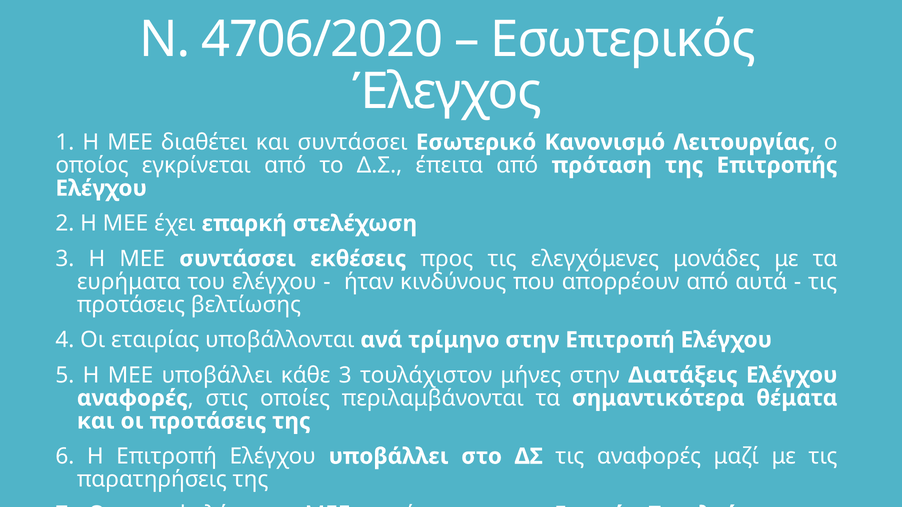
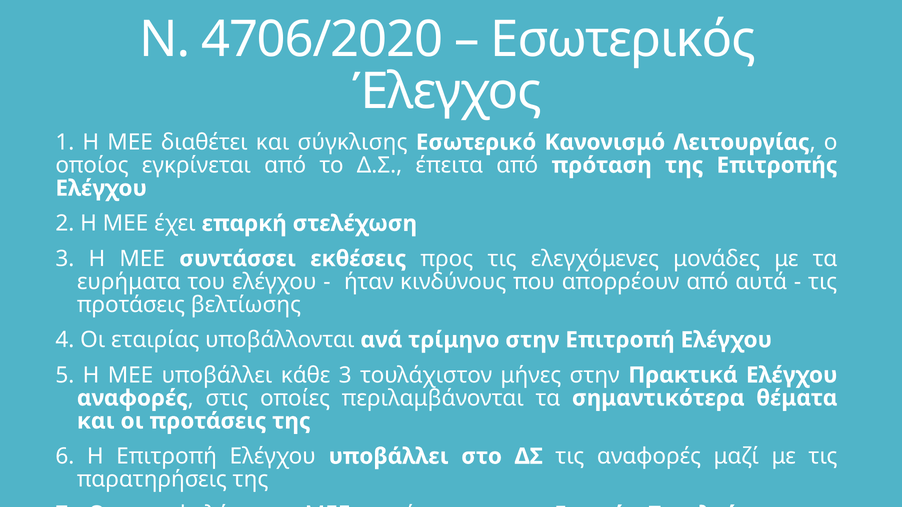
και συντάσσει: συντάσσει -> σύγκλισης (353, 142)
Διατάξεις: Διατάξεις -> Πρακτικά (683, 375)
